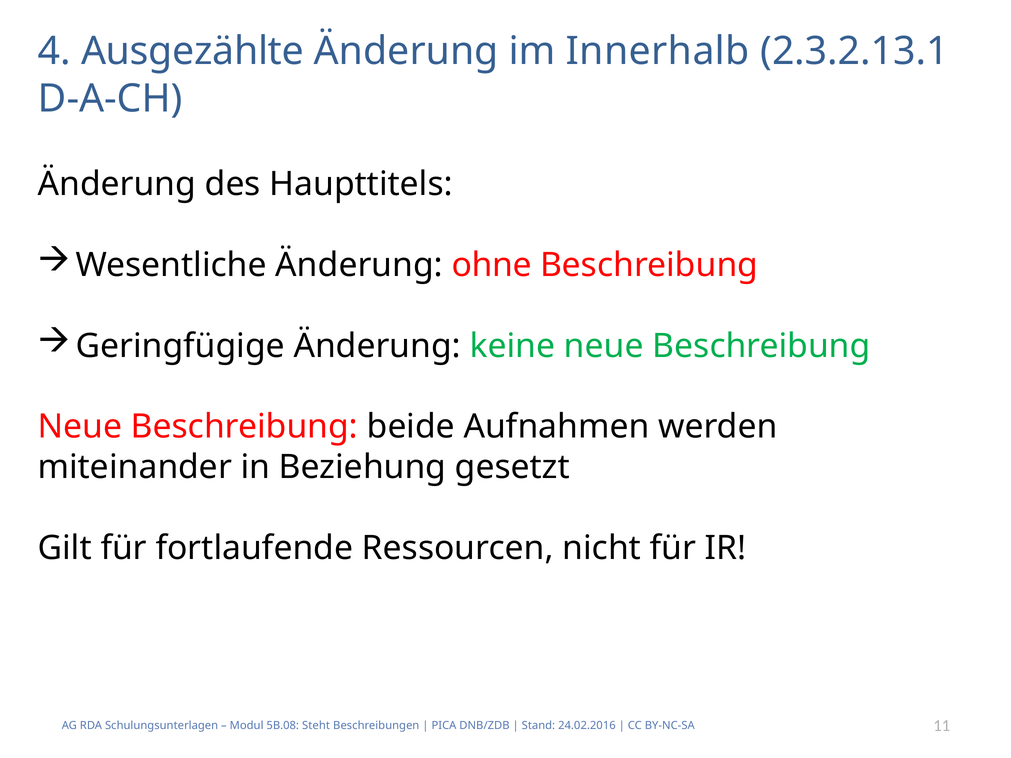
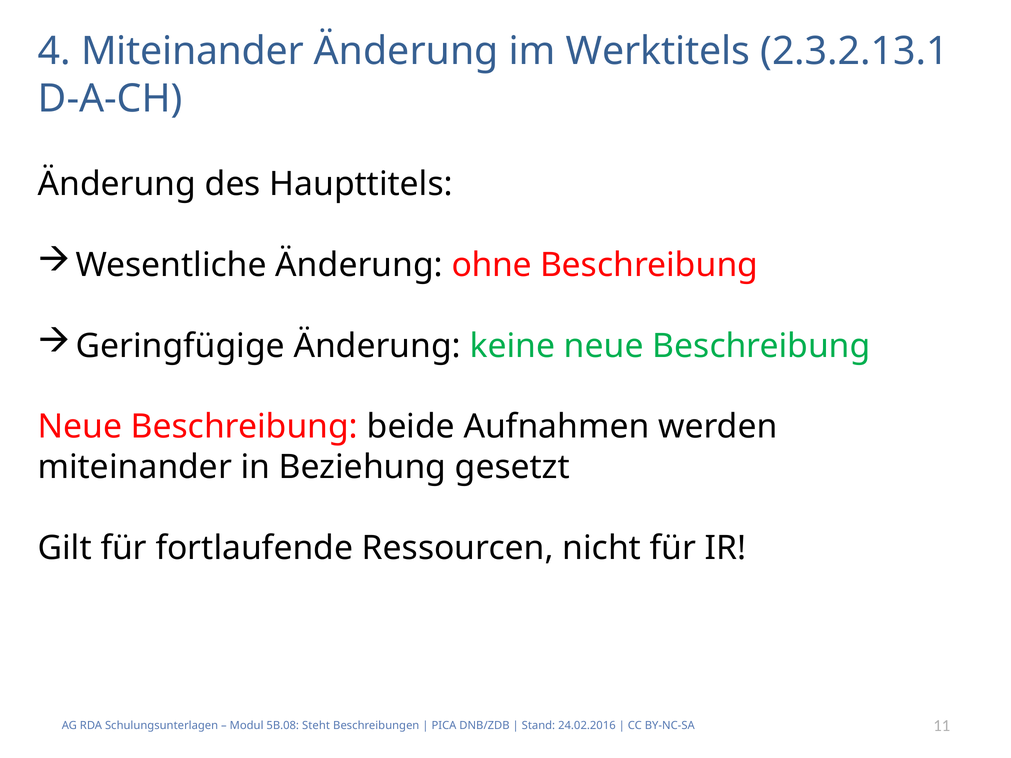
4 Ausgezählte: Ausgezählte -> Miteinander (192, 51)
Innerhalb: Innerhalb -> Werktitels (658, 51)
